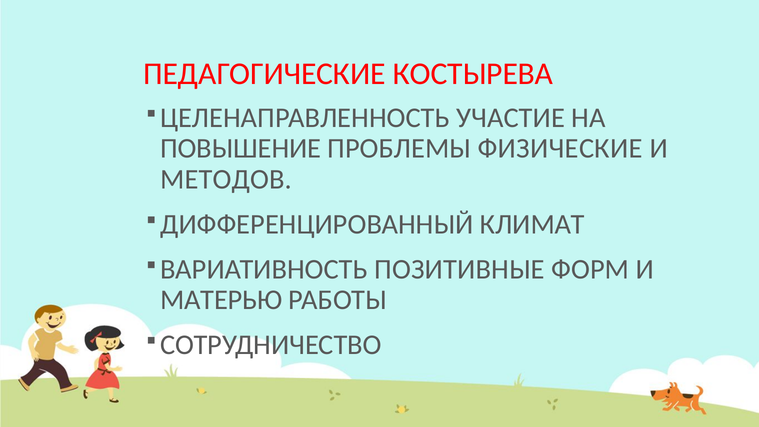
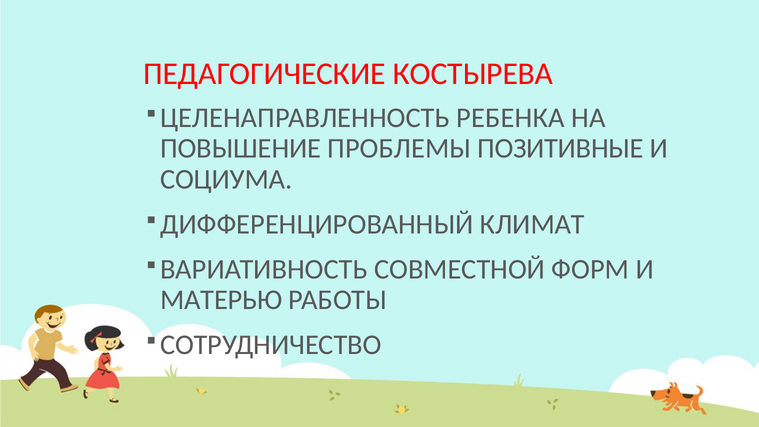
УЧАСТИЕ: УЧАСТИЕ -> РЕБЕНКА (511, 118)
ФИЗИЧЕСКИЕ: ФИЗИЧЕСКИЕ -> ПОЗИТИВНЫЕ (560, 148)
МЕТОДОВ: МЕТОДОВ -> СОЦИУМА (226, 179)
ПОЗИТИВНЫЕ: ПОЗИТИВНЫЕ -> СОВМЕСТНОЙ (460, 269)
